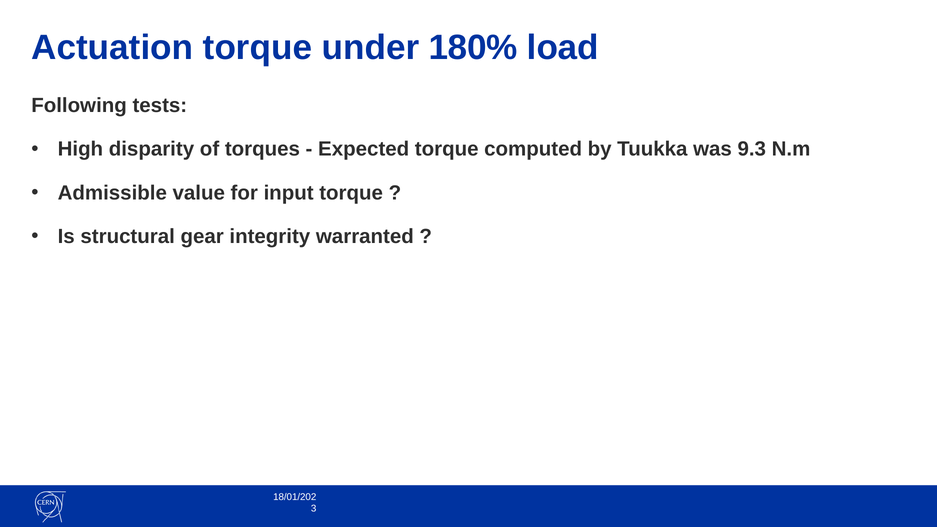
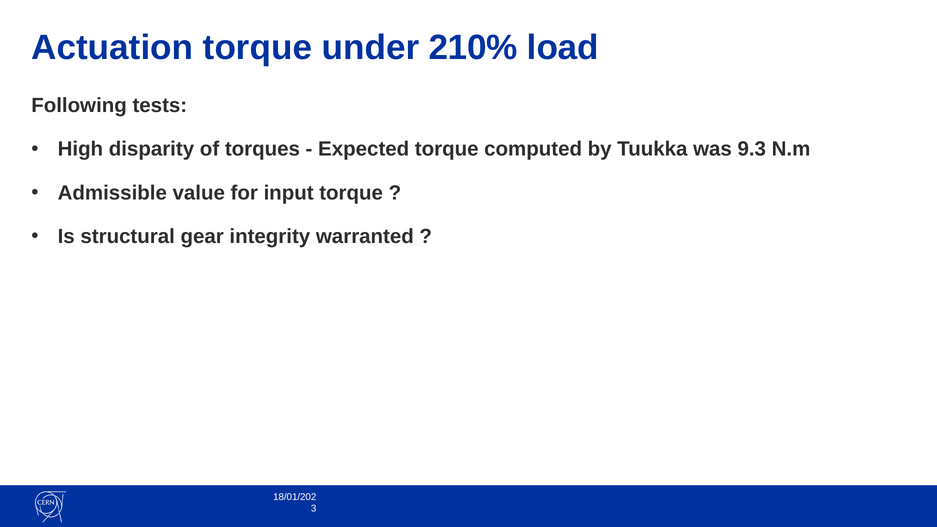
180%: 180% -> 210% (473, 47)
